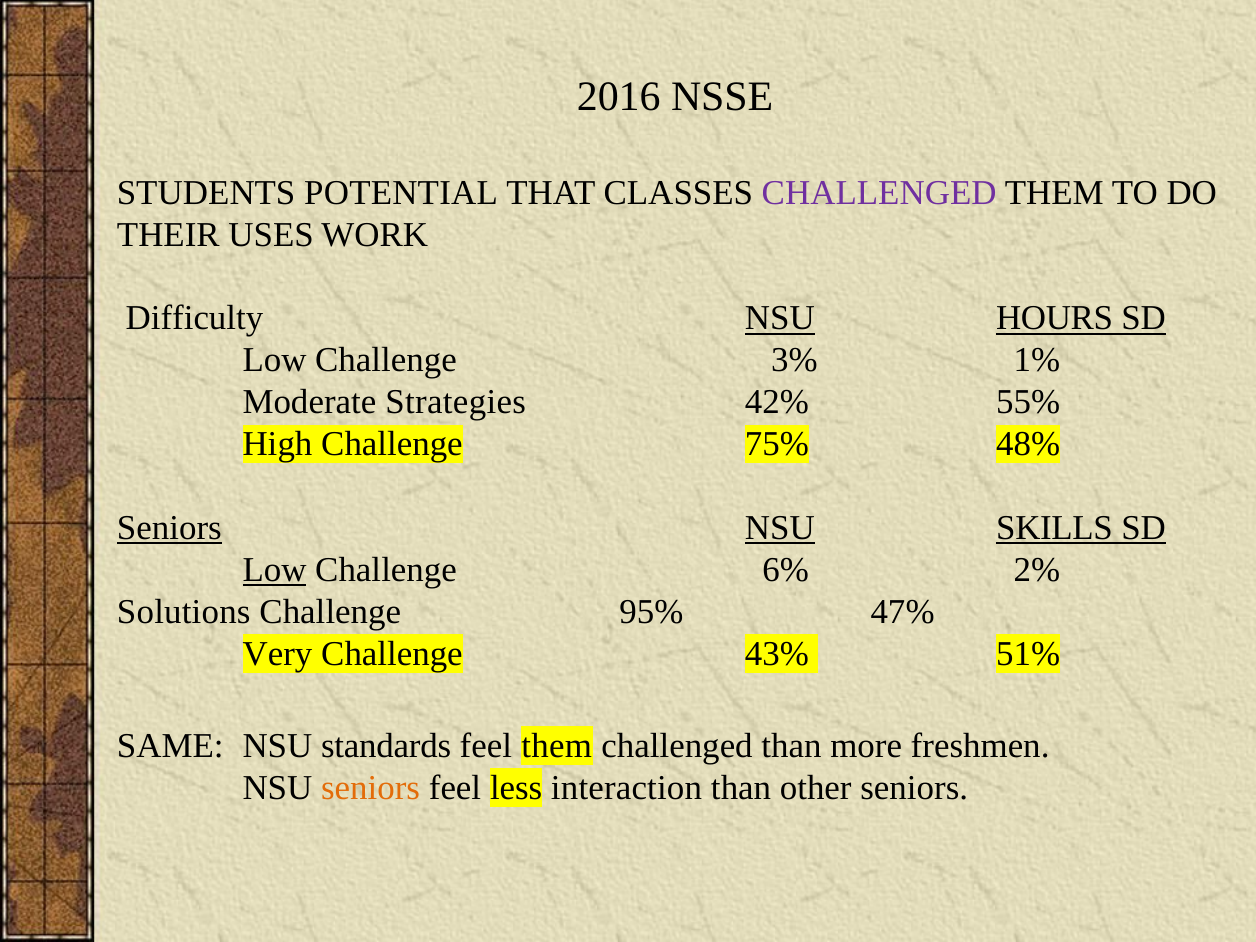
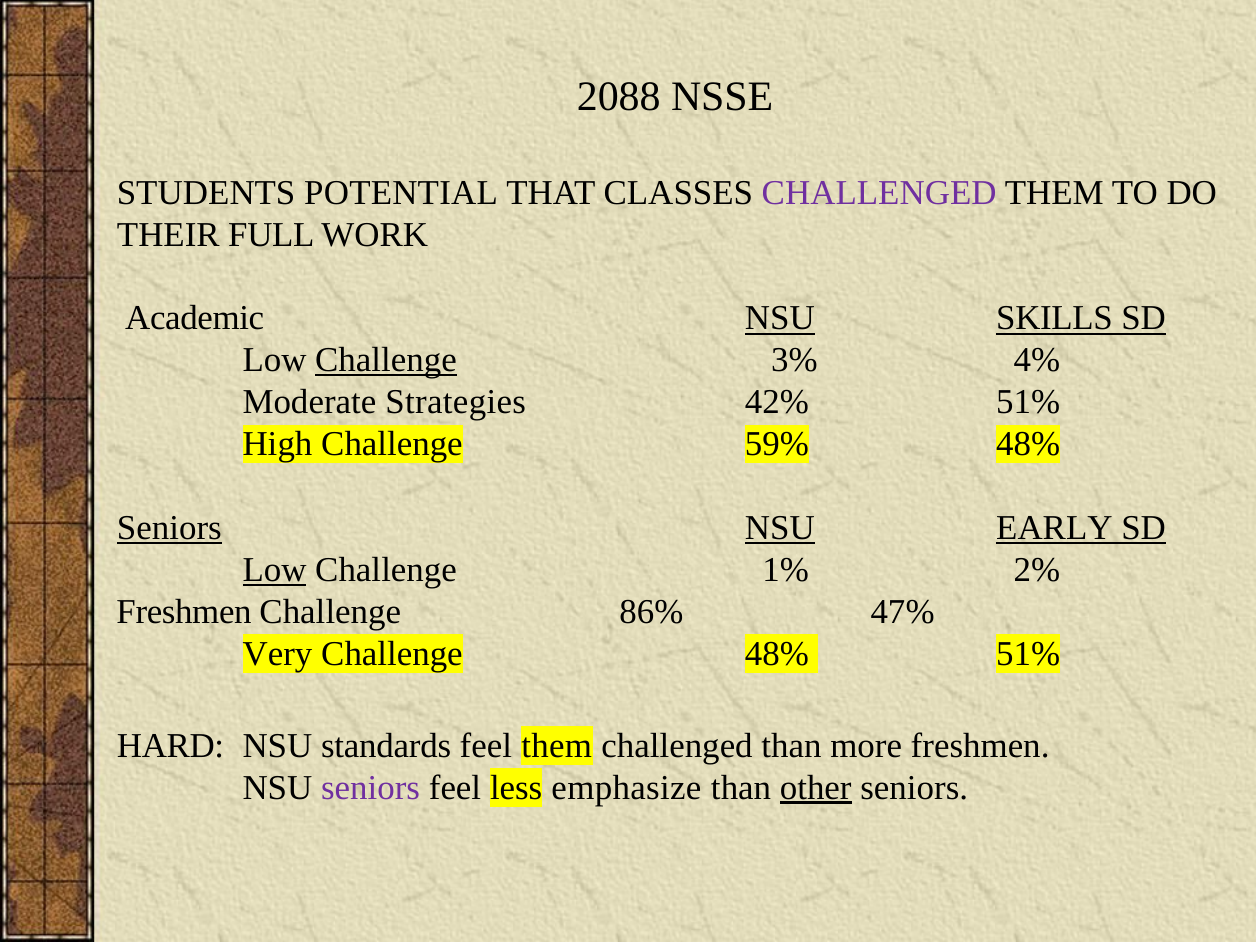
2016: 2016 -> 2088 (619, 97)
USES: USES -> FULL (271, 235)
Difficulty: Difficulty -> Academic (195, 318)
HOURS: HOURS -> SKILLS (1055, 318)
Challenge underline: none -> present (386, 360)
1%: 1% -> 4% (1037, 360)
42% 55%: 55% -> 51% (1028, 402)
75%: 75% -> 59% (777, 444)
SKILLS: SKILLS -> EARLY (1054, 528)
6%: 6% -> 1% (786, 570)
Solutions: Solutions -> Freshmen (184, 612)
95%: 95% -> 86% (651, 612)
Challenge 43%: 43% -> 48% (777, 654)
SAME: SAME -> HARD (170, 746)
seniors colour: orange -> purple (371, 788)
interaction: interaction -> emphasize (626, 788)
other underline: none -> present (816, 788)
